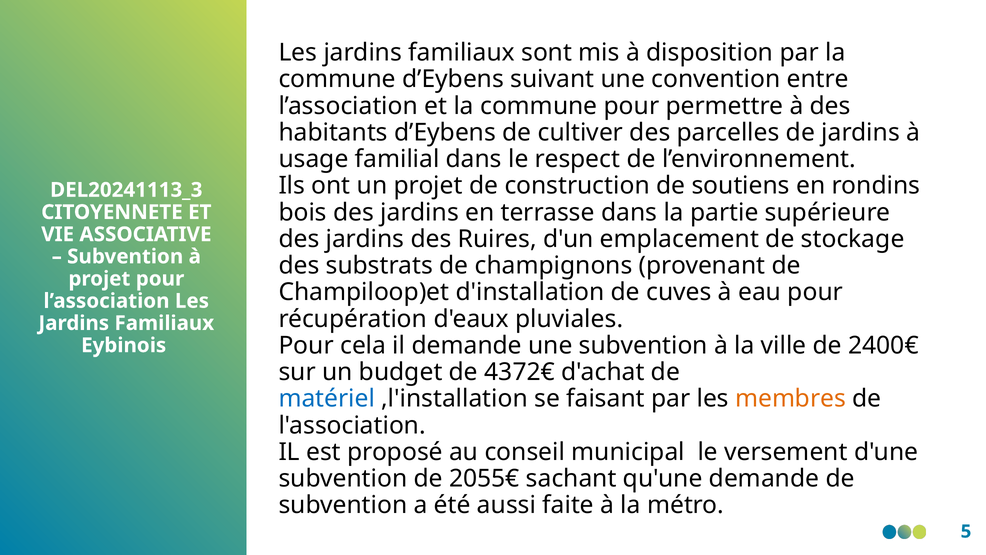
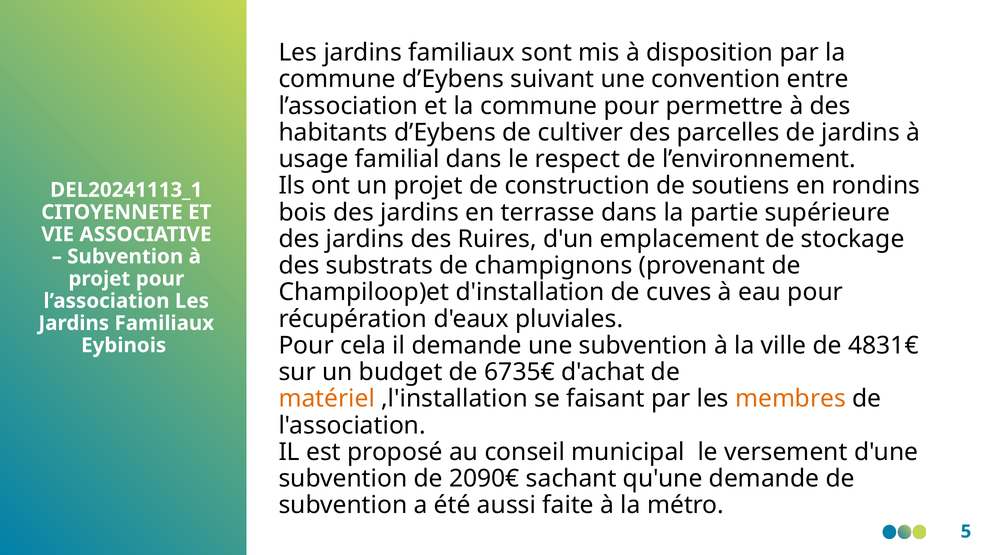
DEL20241113_3: DEL20241113_3 -> DEL20241113_1 (126, 190)
2400€: 2400€ -> 4831€ (883, 345)
4372€: 4372€ -> 6735€ (520, 372)
matériel colour: blue -> orange (327, 399)
2055€: 2055€ -> 2090€ (484, 478)
